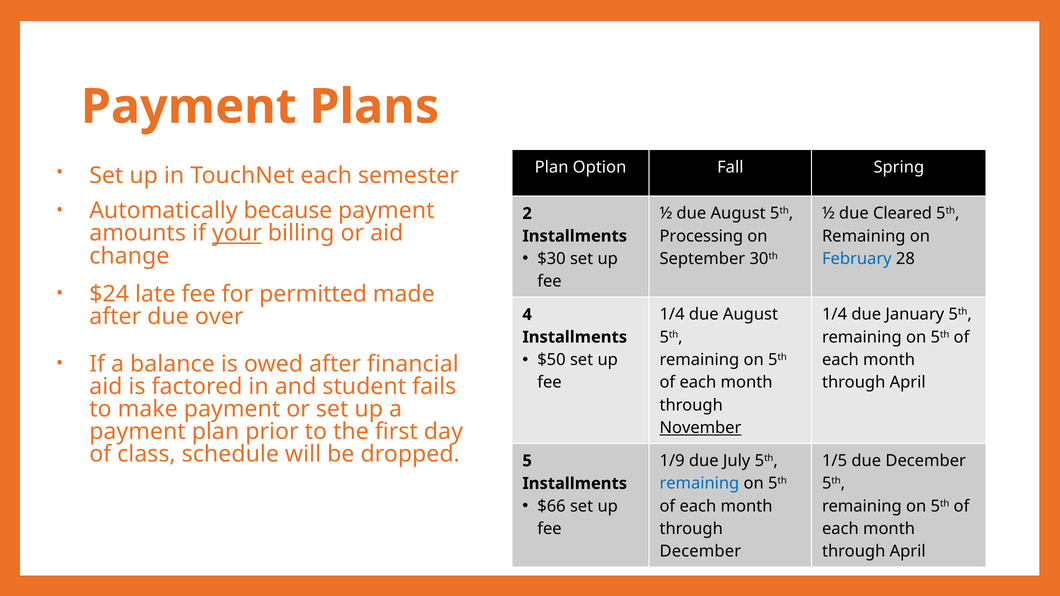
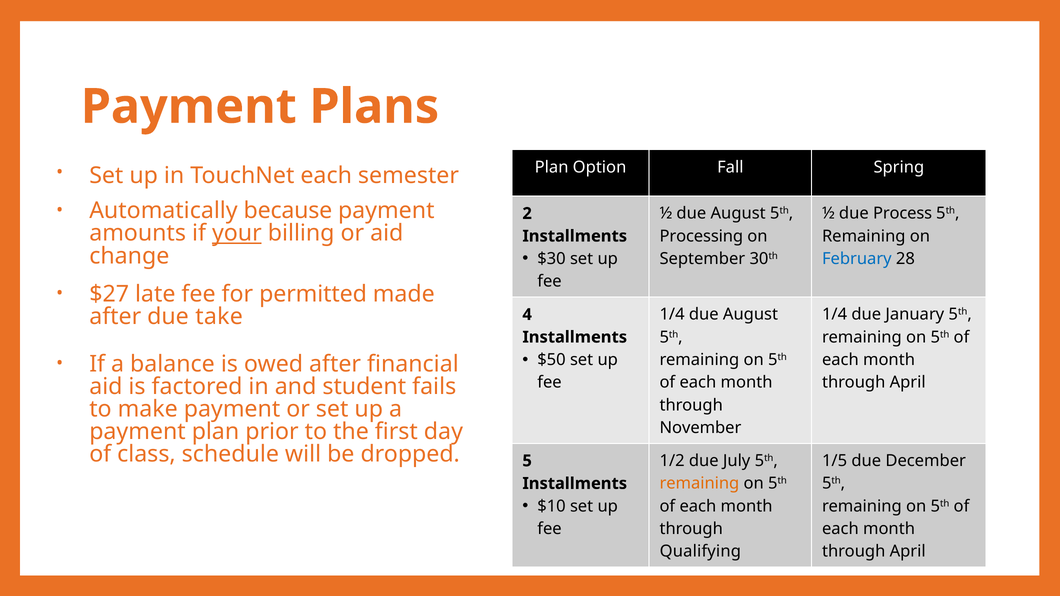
Cleared: Cleared -> Process (903, 214)
$24: $24 -> $27 (109, 294)
over: over -> take (219, 317)
November underline: present -> none (700, 428)
1/9: 1/9 -> 1/2 (672, 461)
remaining colour: blue -> orange (699, 484)
$66: $66 -> $10 (552, 506)
December: December -> Qualifying (700, 552)
